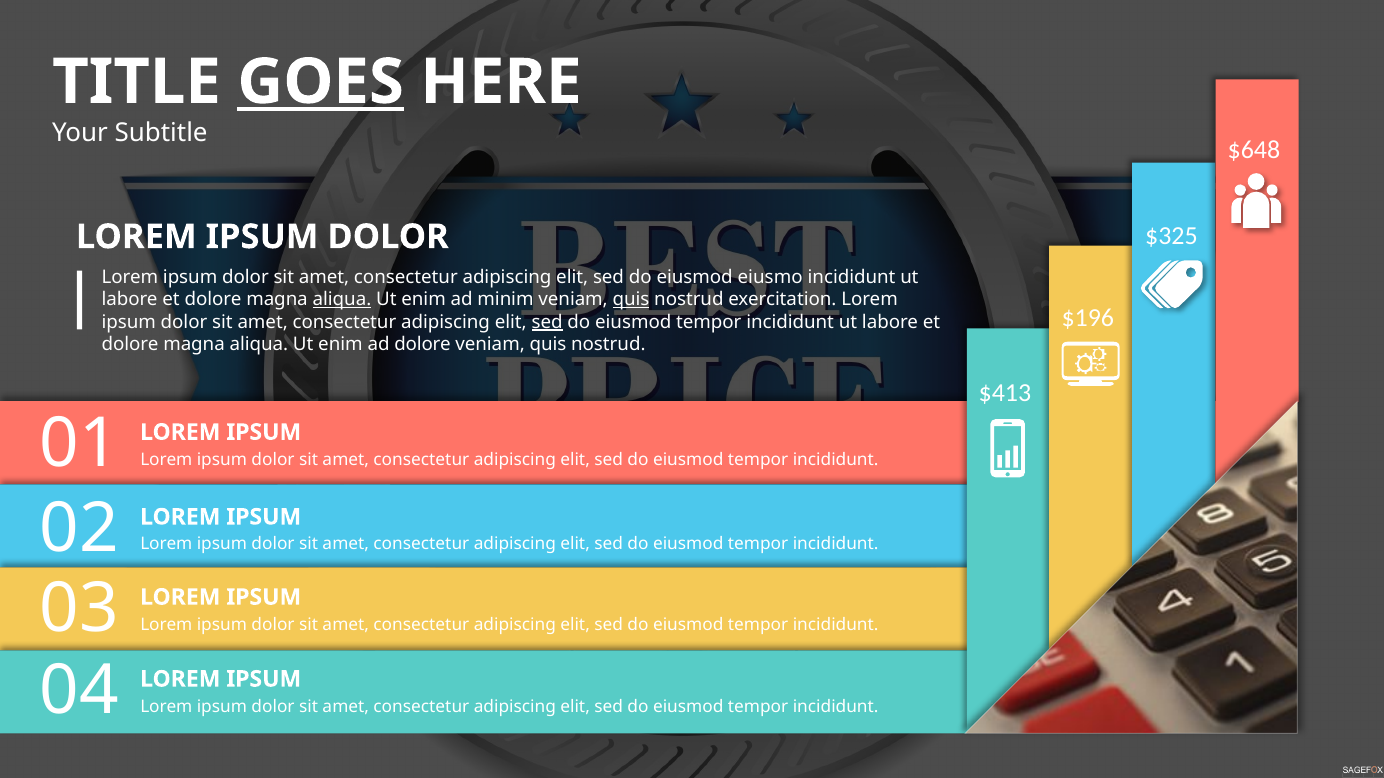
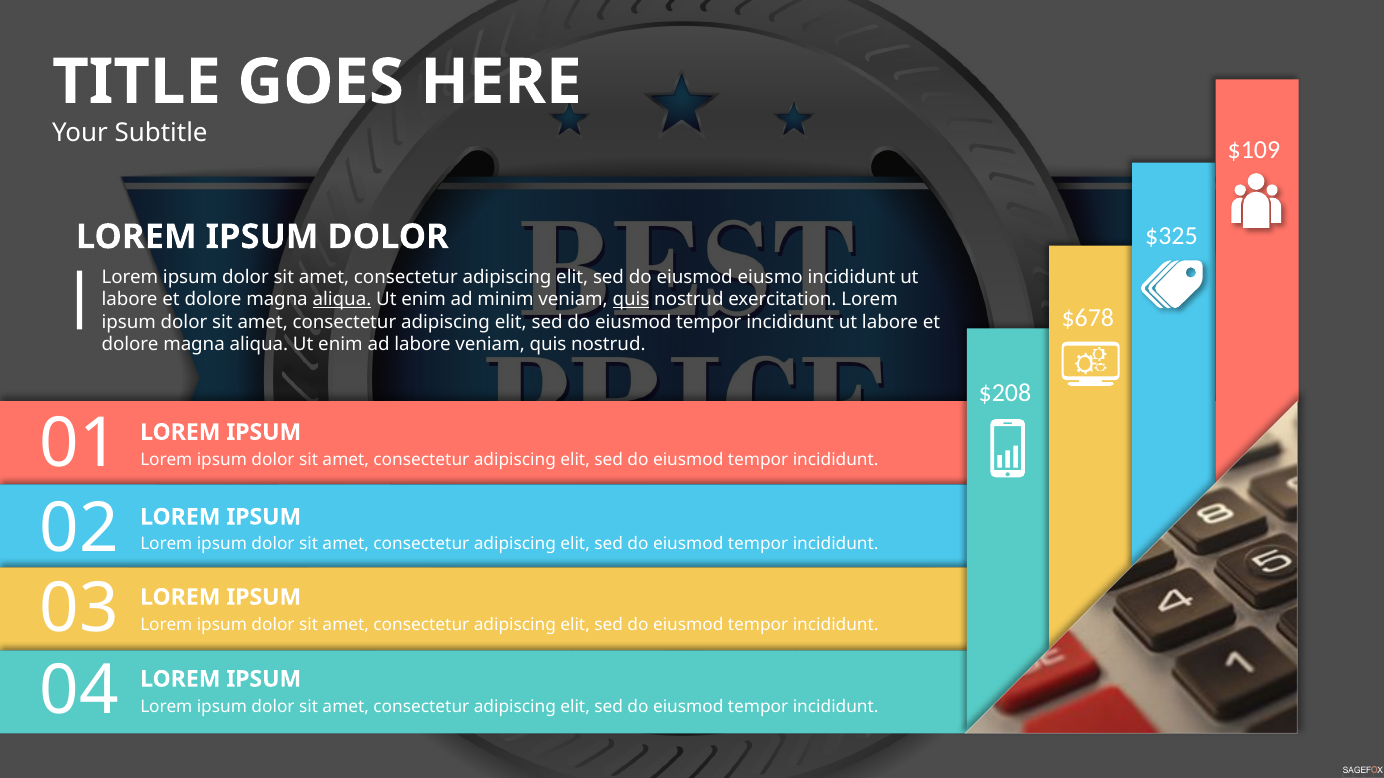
GOES underline: present -> none (321, 82)
$648: $648 -> $109 (1254, 150)
$196: $196 -> $678 (1088, 318)
sed underline: present -> none (547, 322)
ad dolore: dolore -> labore (423, 345)
$413: $413 -> $208 (1005, 393)
